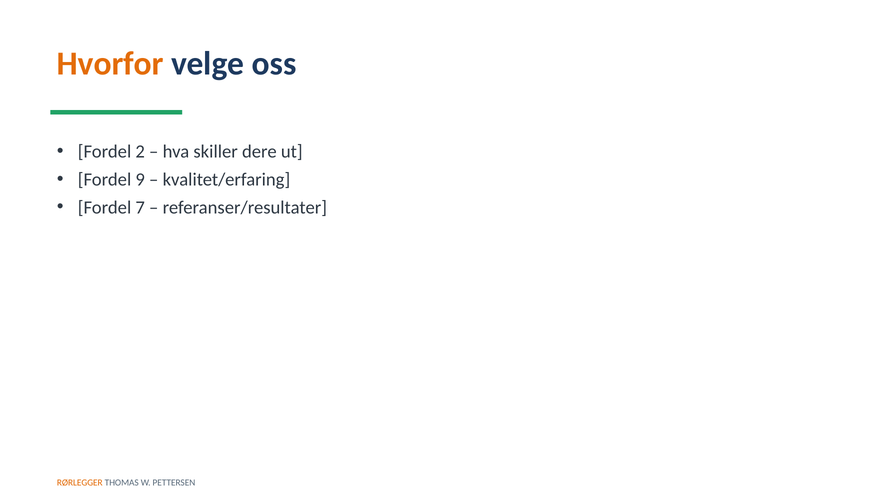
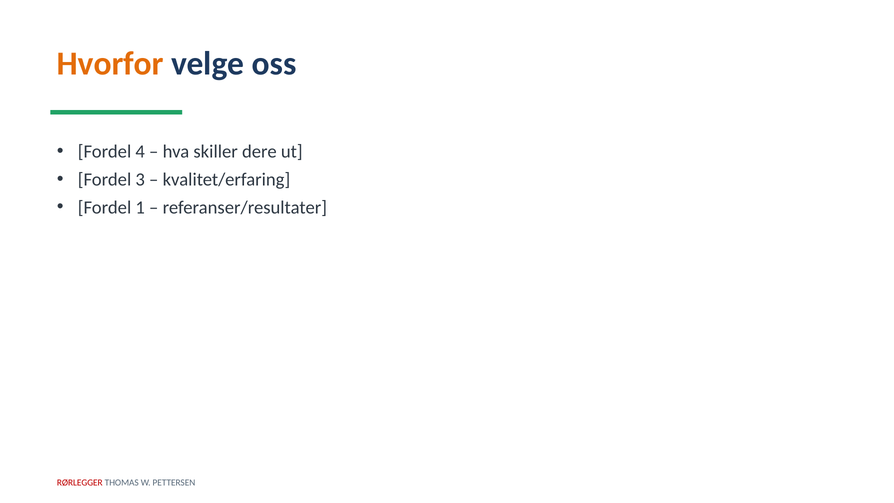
2: 2 -> 4 (140, 151)
9: 9 -> 3 (140, 179)
7: 7 -> 1 (140, 207)
RØRLEGGER colour: orange -> red (80, 483)
